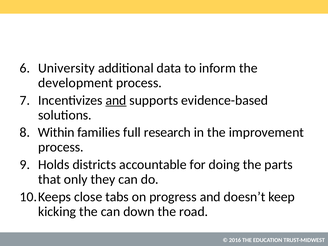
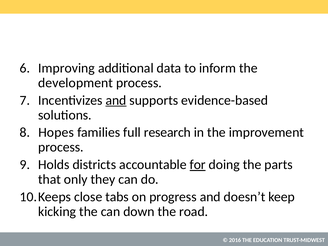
University: University -> Improving (67, 68)
Within: Within -> Hopes (56, 132)
for underline: none -> present (198, 165)
